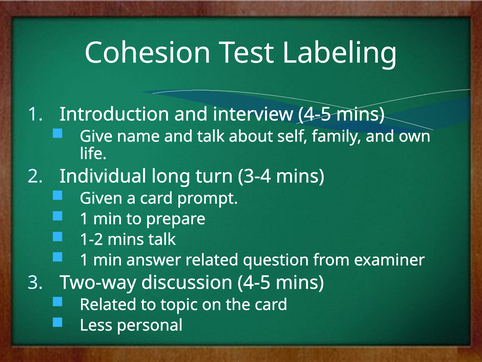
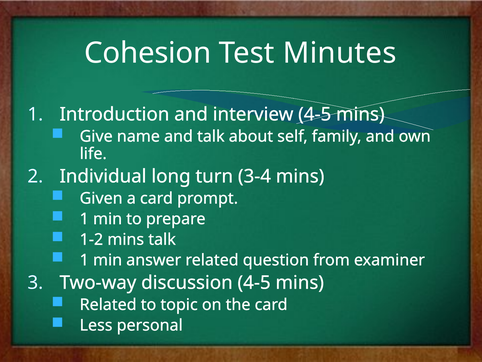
Labeling: Labeling -> Minutes (340, 53)
